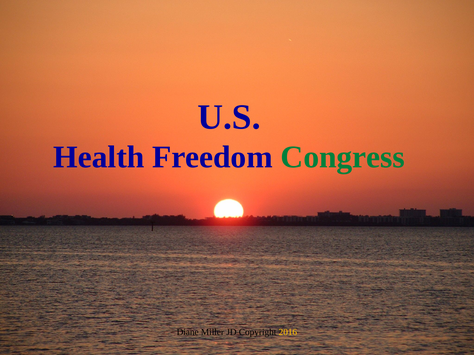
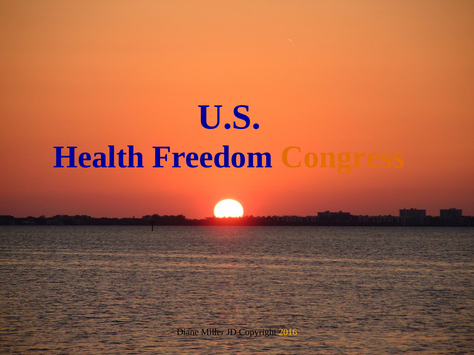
Congress colour: green -> orange (343, 157)
